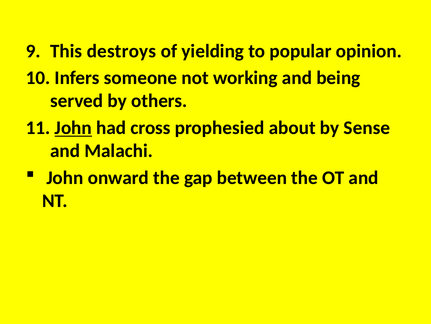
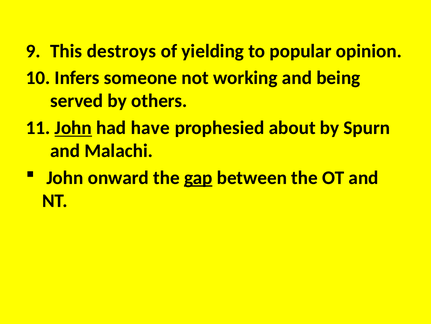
cross: cross -> have (150, 128)
Sense: Sense -> Spurn (367, 128)
gap underline: none -> present (198, 177)
